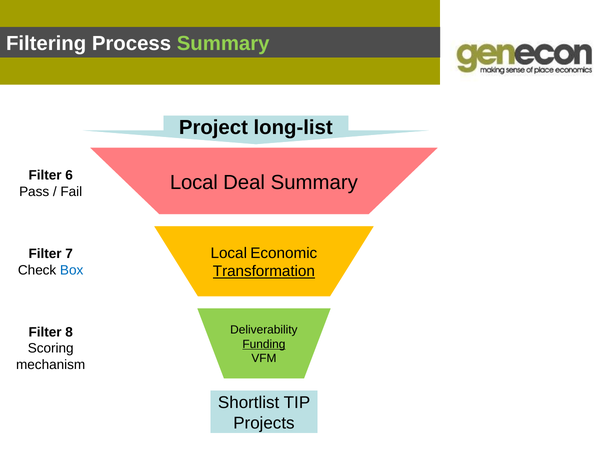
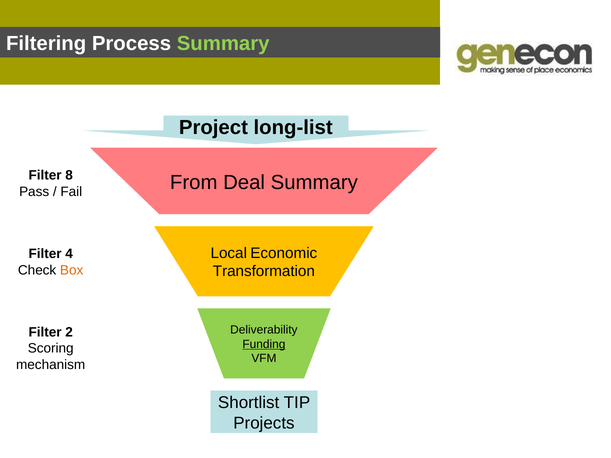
6: 6 -> 8 (69, 176)
Local: Local -> From (194, 182)
7: 7 -> 4 (69, 254)
Box colour: blue -> orange (72, 270)
Transformation underline: present -> none (264, 272)
8: 8 -> 2 (69, 332)
